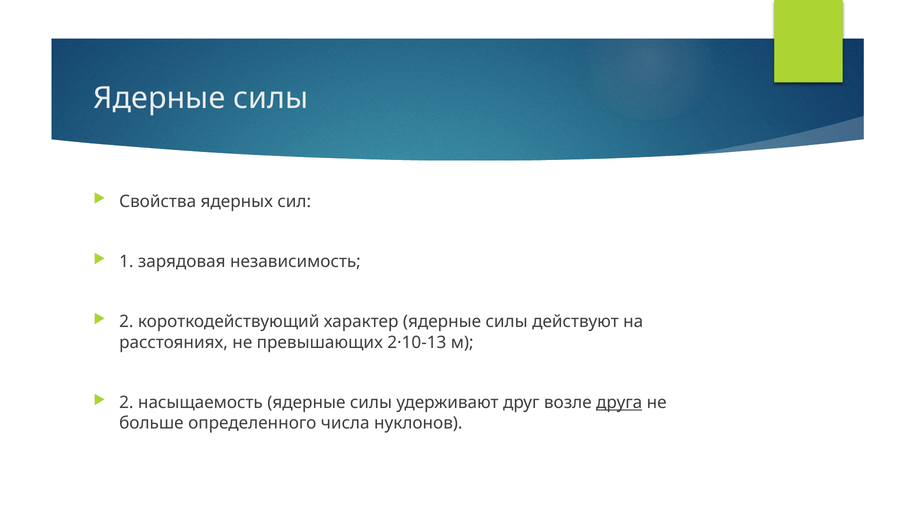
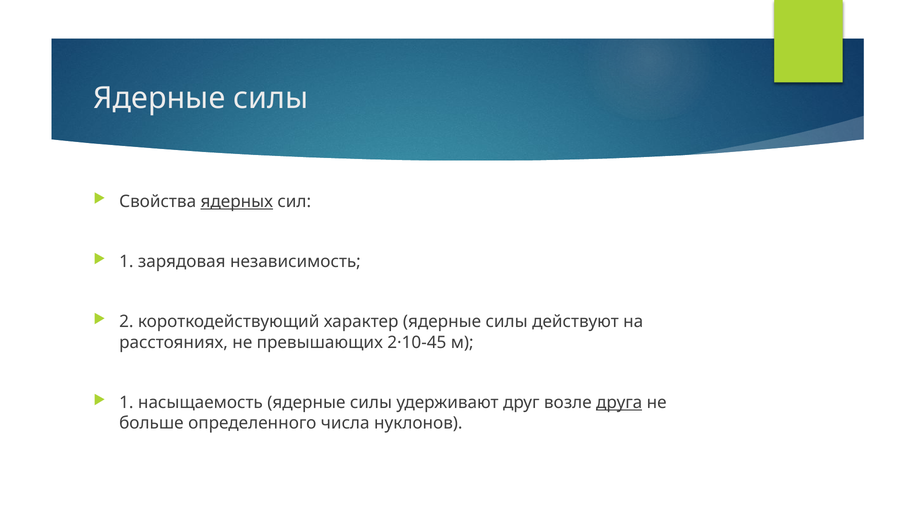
ядерных underline: none -> present (237, 202)
2·10-13: 2·10-13 -> 2·10-45 (417, 342)
2: 2 -> 1 (126, 403)
